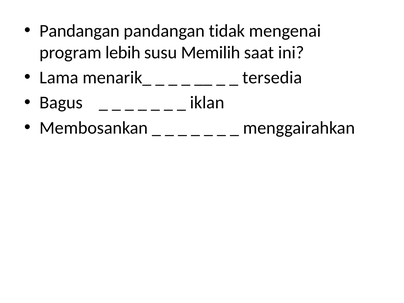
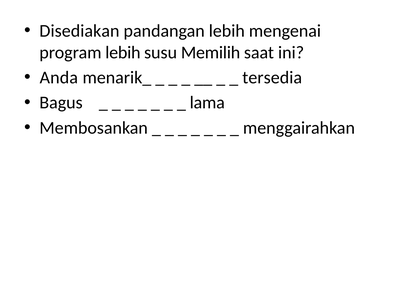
Pandangan: Pandangan -> Disediakan (79, 31)
pandangan tidak: tidak -> lebih (227, 31)
Lama: Lama -> Anda (59, 78)
iklan: iklan -> lama (207, 103)
